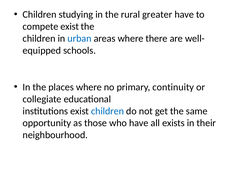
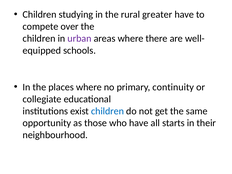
compete exist: exist -> over (70, 26)
urban colour: blue -> purple (79, 38)
exists: exists -> starts (173, 123)
